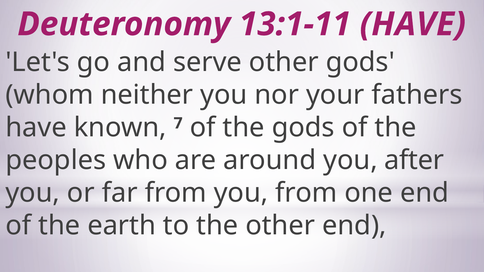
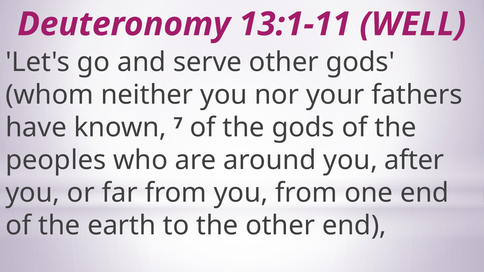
13:1-11 HAVE: HAVE -> WELL (413, 24)
